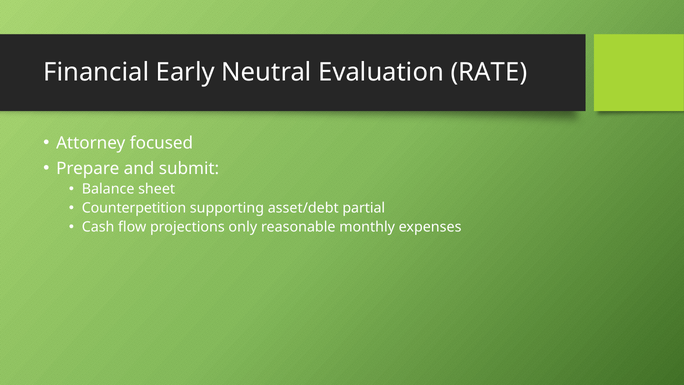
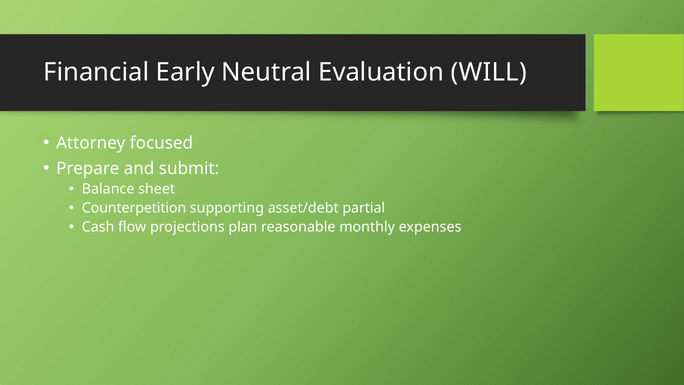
RATE: RATE -> WILL (489, 72)
only: only -> plan (243, 227)
